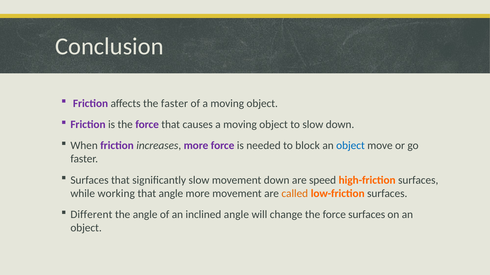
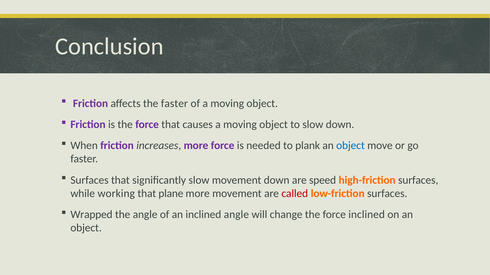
block: block -> plank (308, 146)
that angle: angle -> plane (171, 194)
called colour: orange -> red (295, 194)
Different: Different -> Wrapped (91, 215)
force surfaces: surfaces -> inclined (367, 215)
